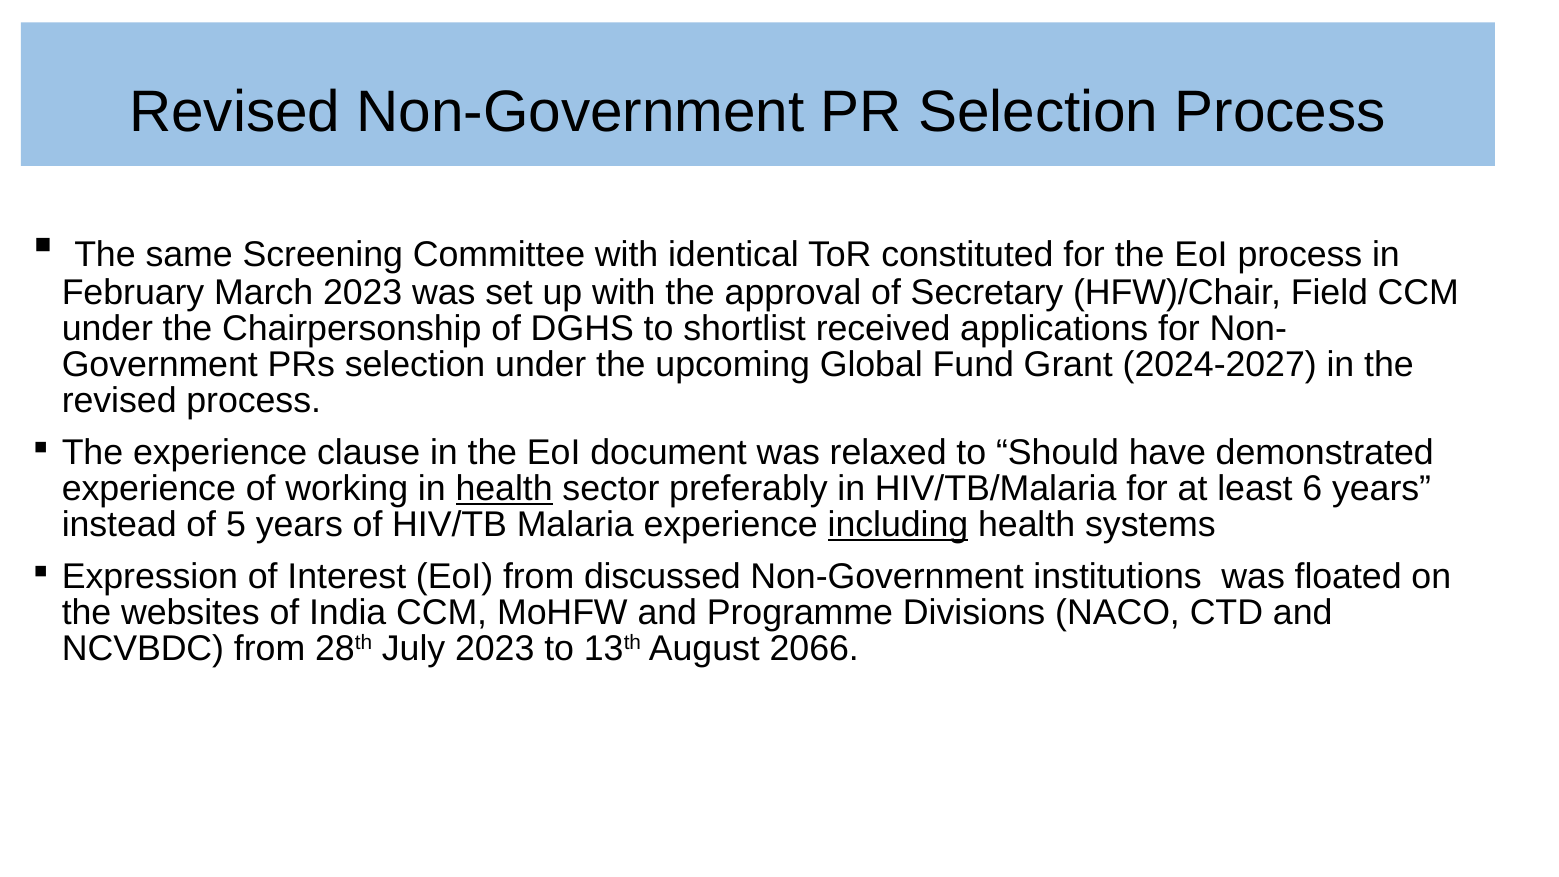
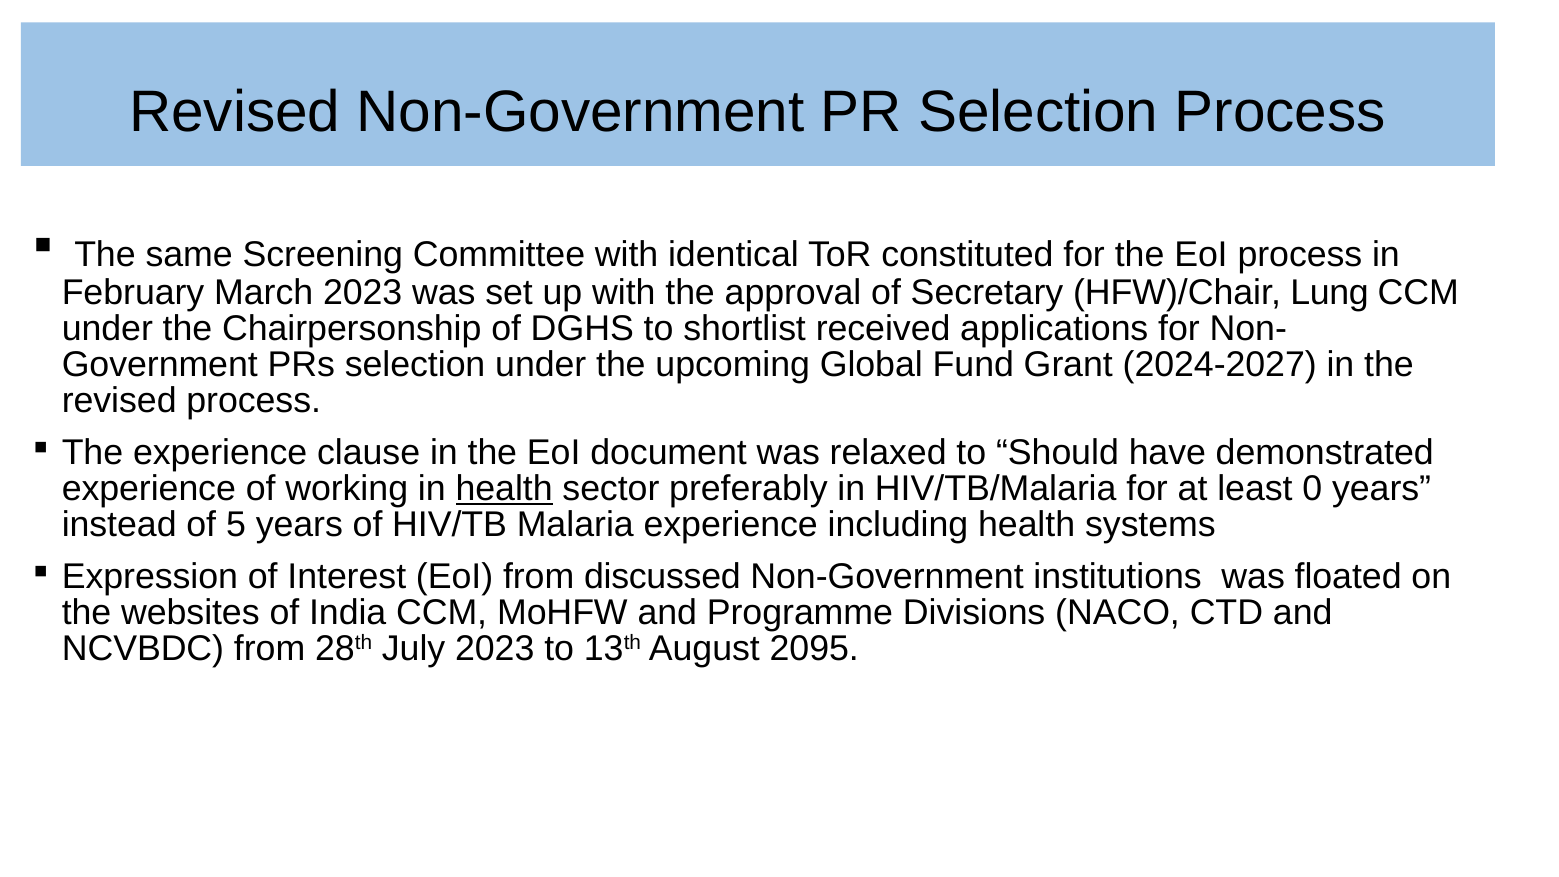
Field: Field -> Lung (1330, 293)
6: 6 -> 0 (1312, 489)
including underline: present -> none (898, 524)
2066: 2066 -> 2095 (814, 649)
